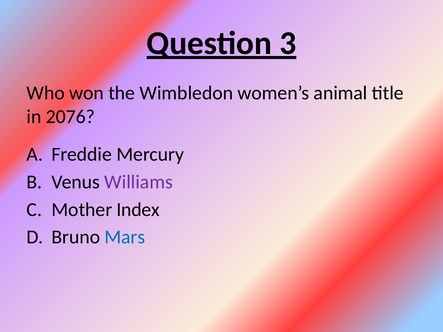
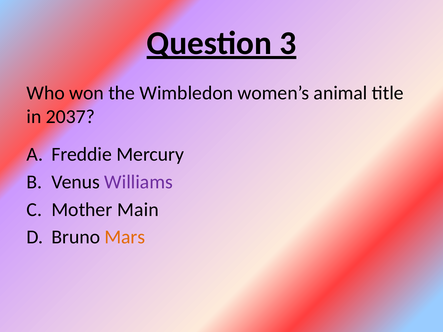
2076: 2076 -> 2037 (70, 117)
Index: Index -> Main (138, 210)
Mars colour: blue -> orange (125, 237)
